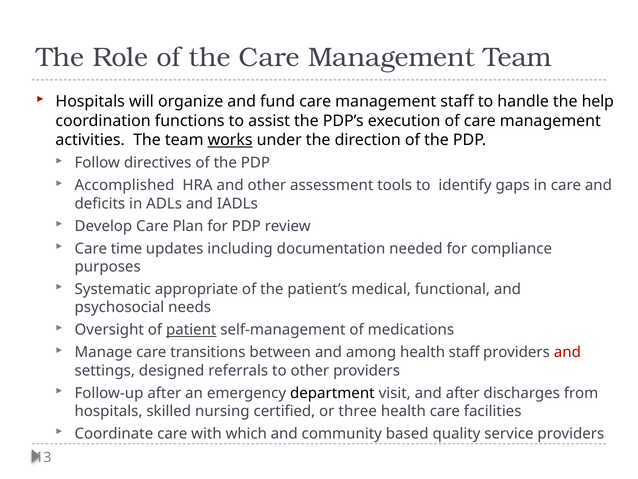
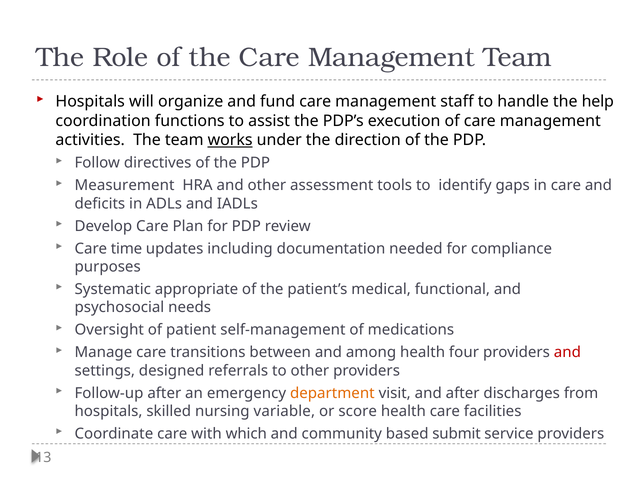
Accomplished: Accomplished -> Measurement (125, 185)
patient underline: present -> none (191, 330)
health staff: staff -> four (464, 352)
department colour: black -> orange (332, 393)
certified: certified -> variable (284, 411)
three: three -> score (358, 411)
quality: quality -> submit (457, 433)
